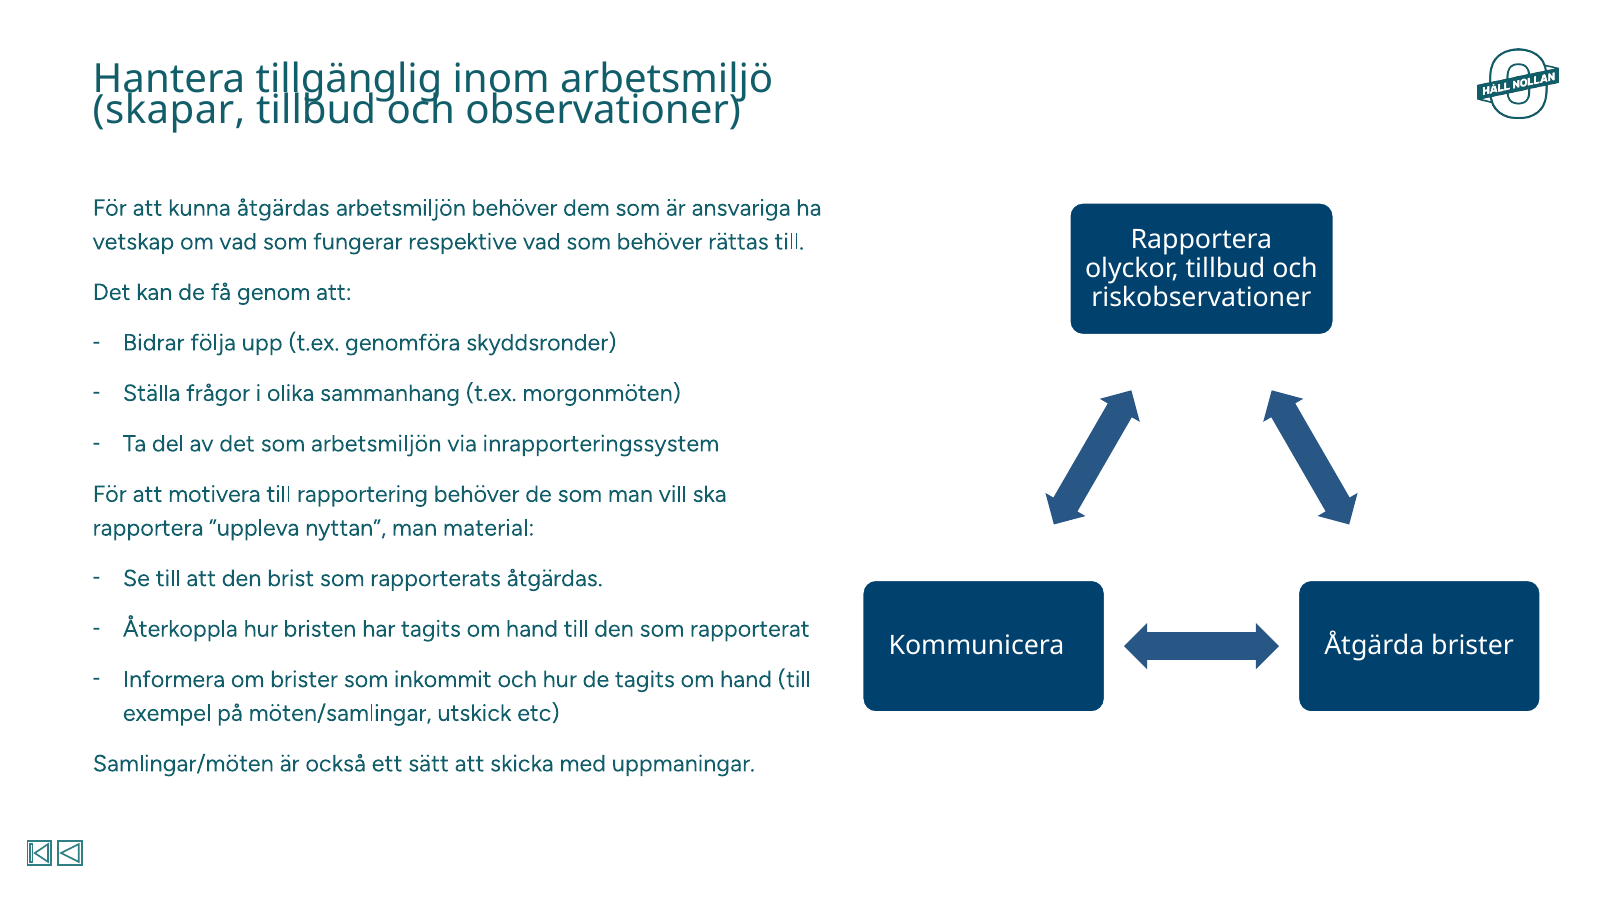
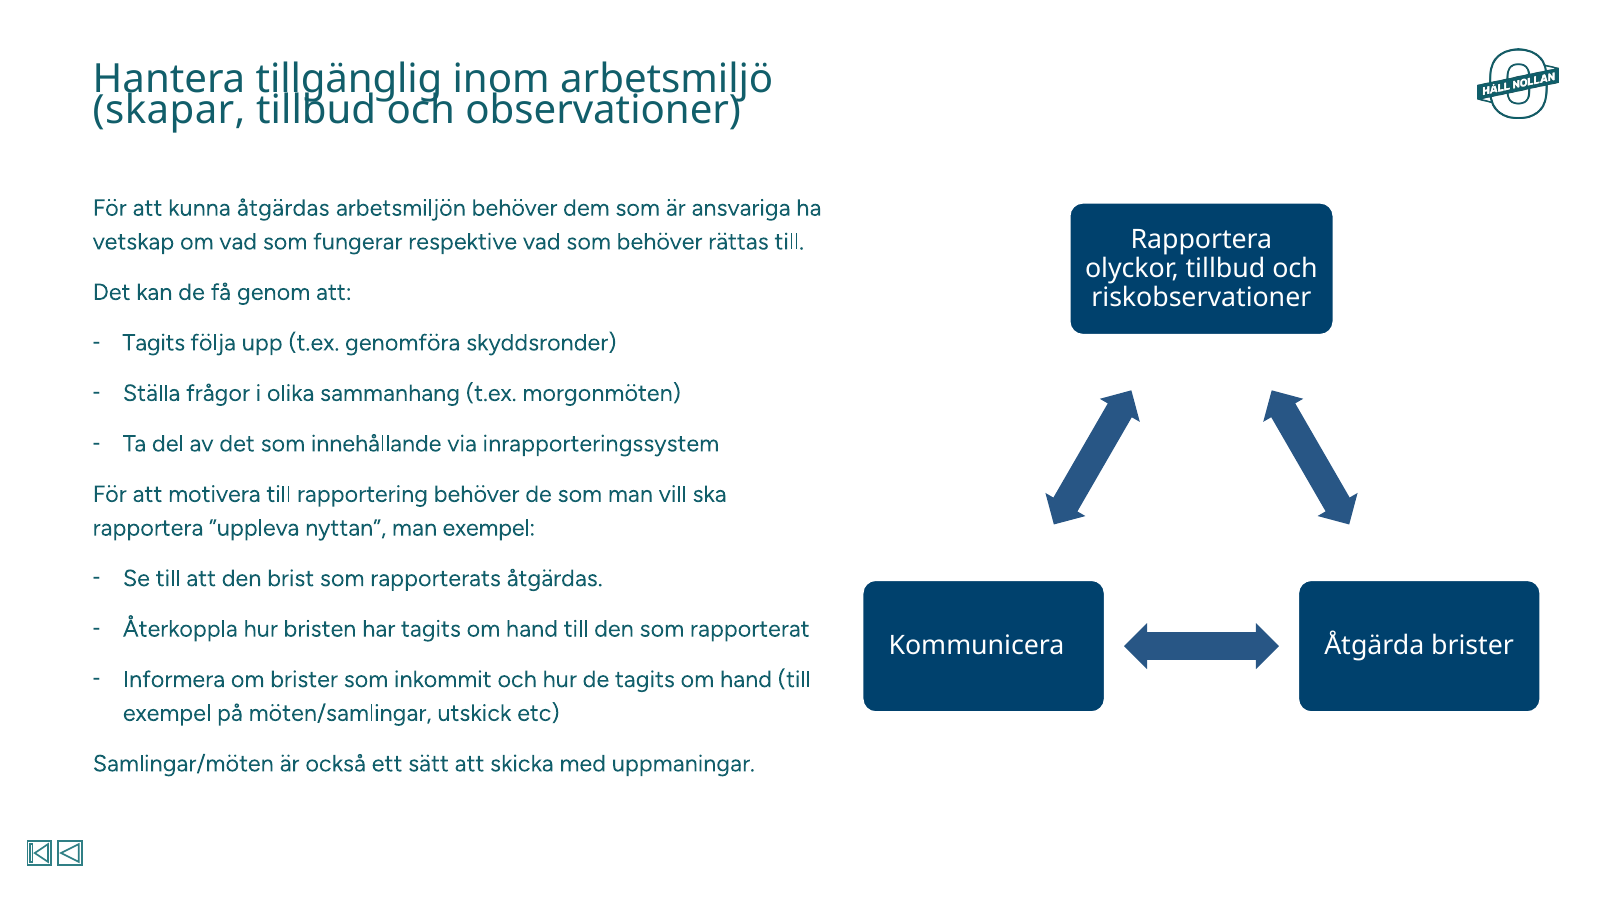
Bidrar: Bidrar -> Tagits (154, 343)
som arbetsmiljön: arbetsmiljön -> innehållande (376, 444)
man material: material -> exempel (489, 528)
